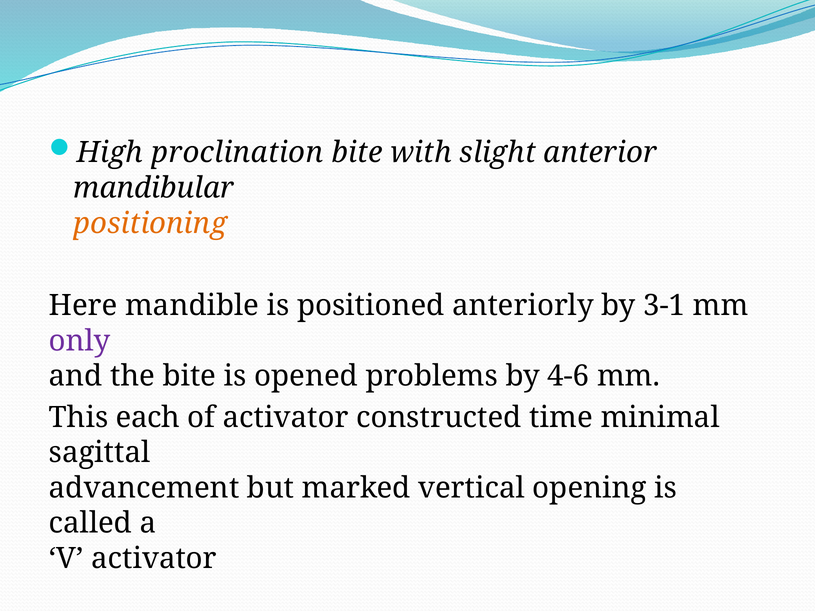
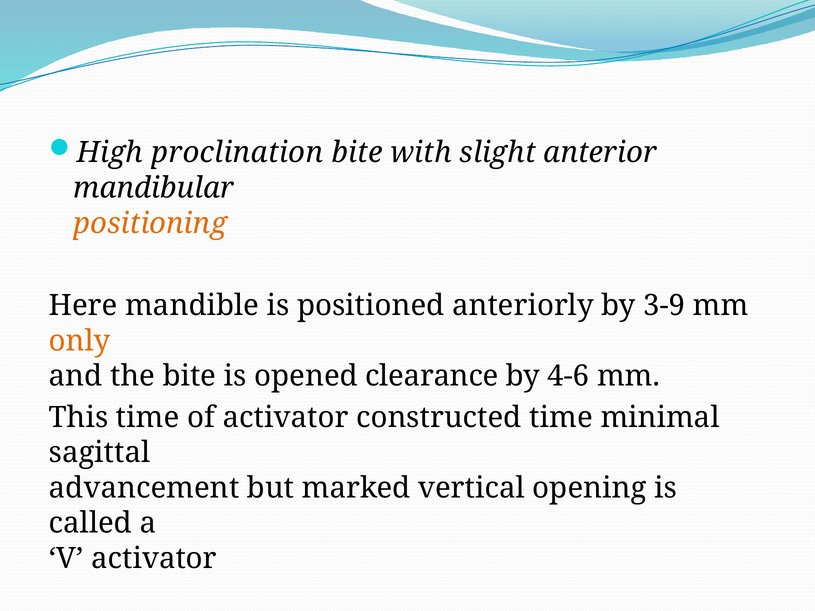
3-1: 3-1 -> 3-9 (664, 306)
only colour: purple -> orange (80, 341)
problems: problems -> clearance (432, 376)
This each: each -> time (148, 418)
